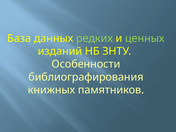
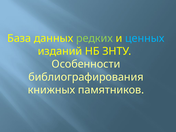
ценных colour: light green -> light blue (145, 38)
